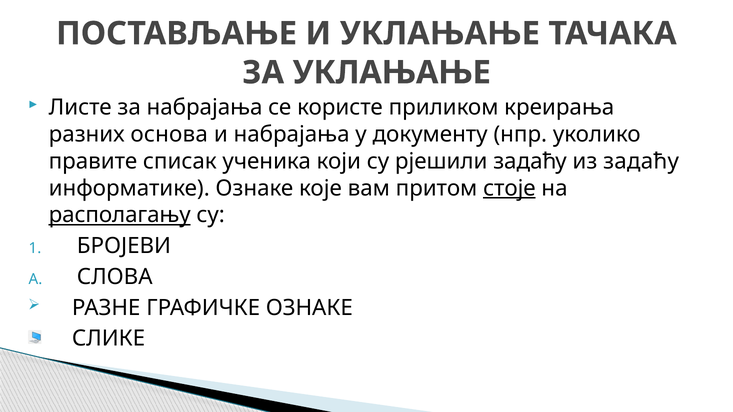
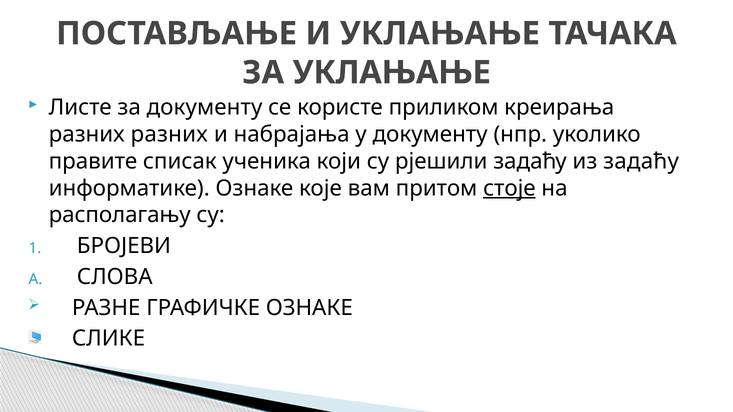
за набрајања: набрајања -> документу (205, 108)
разних основа: основа -> разних (169, 135)
располагању underline: present -> none (120, 215)
